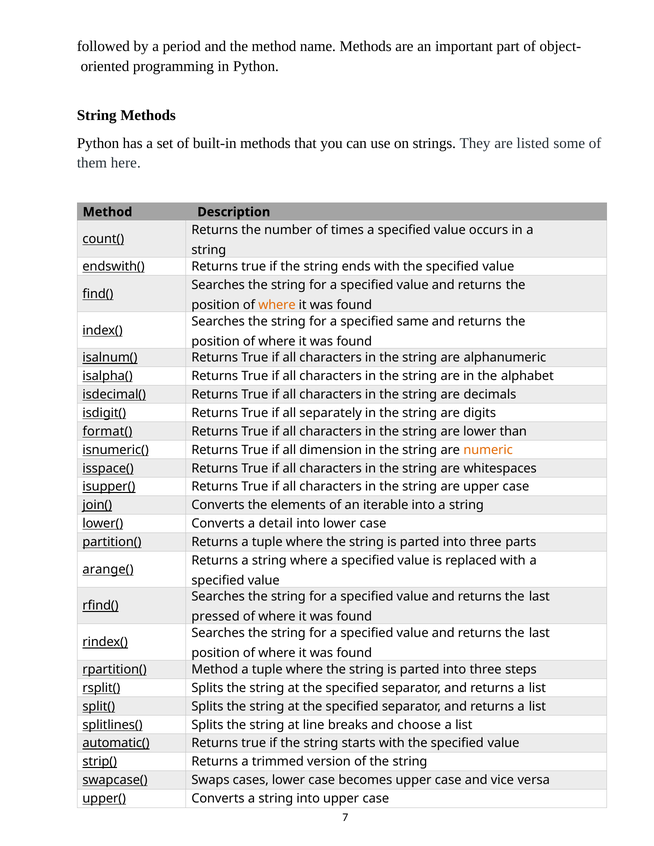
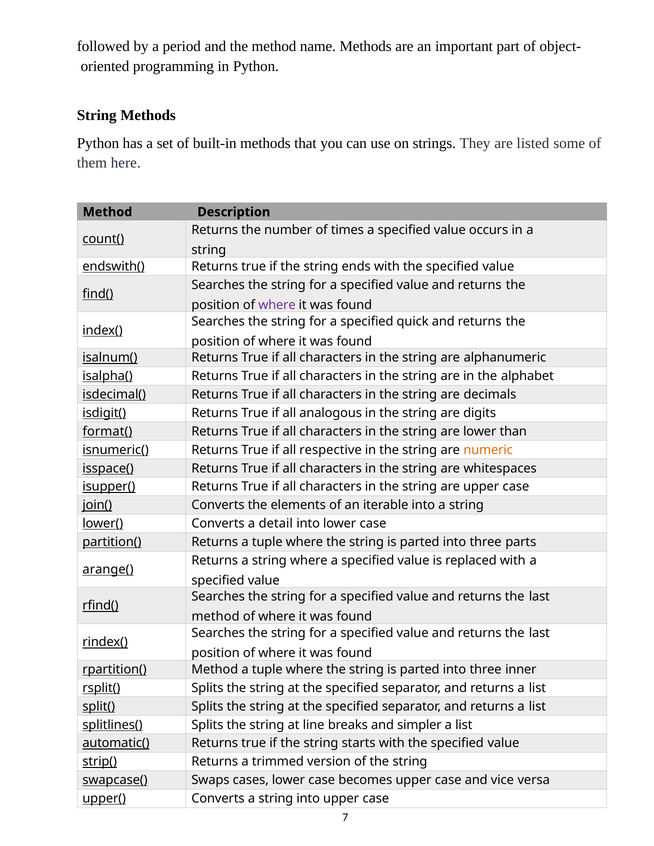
where colour: orange -> purple (277, 305)
same: same -> quick (413, 321)
separately: separately -> analogous (331, 413)
dimension: dimension -> respective (331, 450)
pressed: pressed -> method (216, 617)
steps: steps -> inner (521, 670)
choose: choose -> simpler (419, 725)
